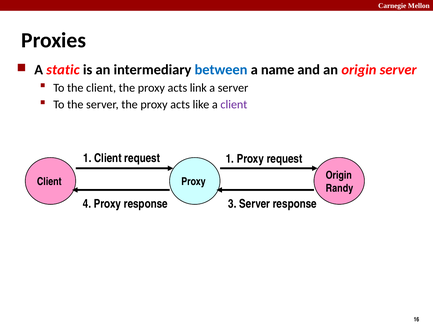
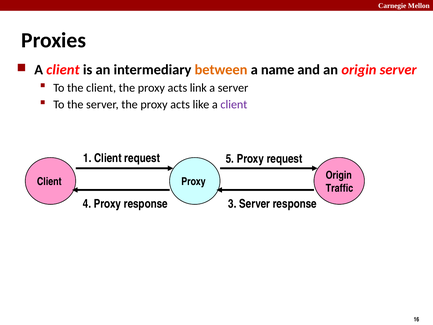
static: static -> client (63, 70)
between colour: blue -> orange (221, 70)
request 1: 1 -> 5 (230, 159)
Randy: Randy -> Traffic (339, 188)
